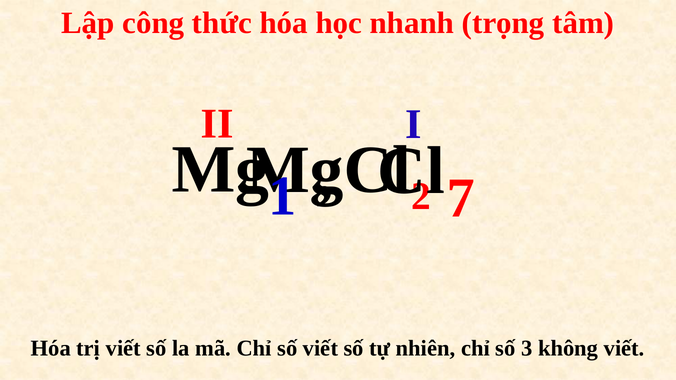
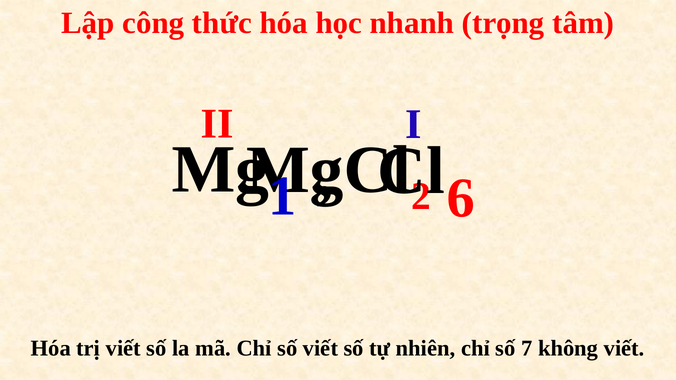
7: 7 -> 6 (461, 198)
3: 3 -> 7 (527, 348)
